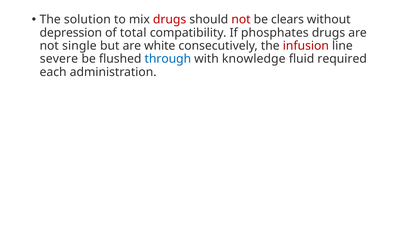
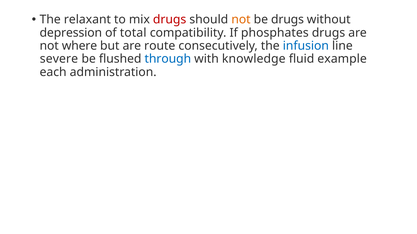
solution: solution -> relaxant (87, 20)
not colour: red -> orange (241, 20)
be clears: clears -> drugs (287, 20)
single: single -> where (80, 46)
white: white -> route (160, 46)
infusion colour: red -> blue (306, 46)
required: required -> example (342, 59)
